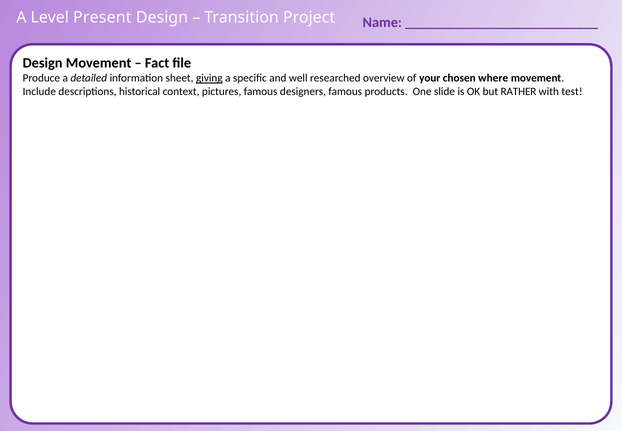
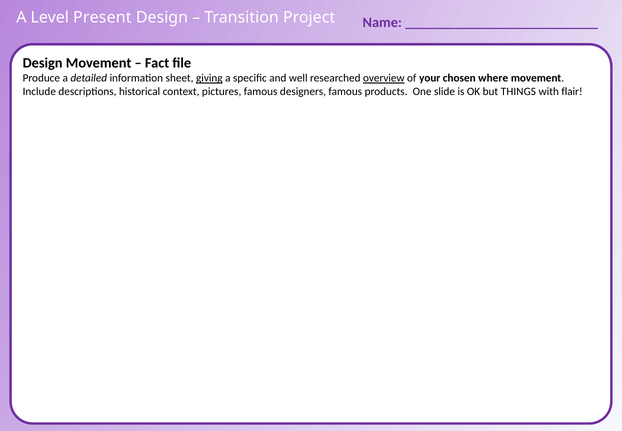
overview underline: none -> present (384, 78)
RATHER: RATHER -> THINGS (518, 92)
test: test -> flair (572, 92)
